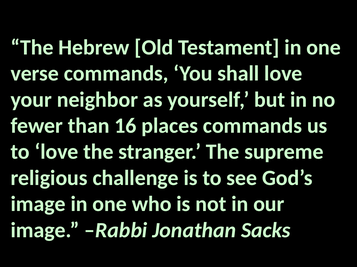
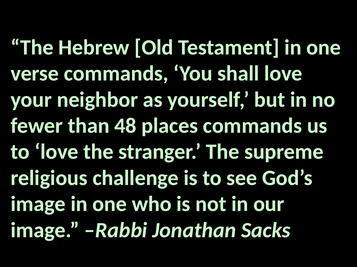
16: 16 -> 48 (125, 126)
